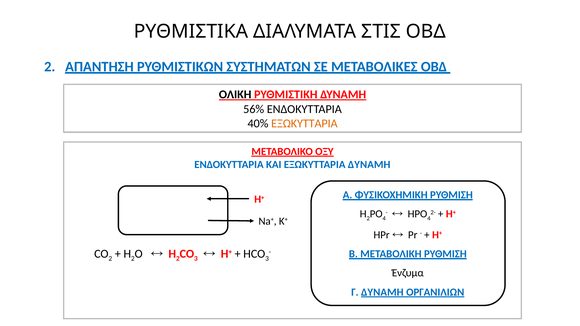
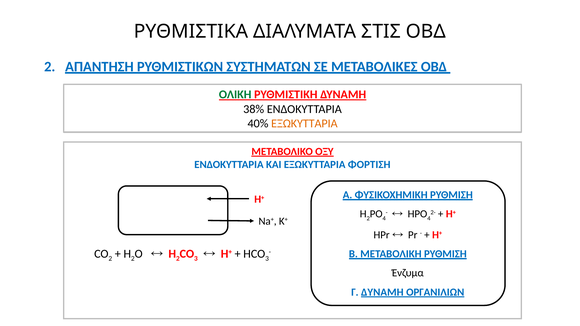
ΟΛΙΚΗ colour: black -> green (235, 95)
56%: 56% -> 38% (254, 109)
ΕΞΩΚΥΤΤΑΡΙΑ ΔΥΝΑΜΗ: ΔΥΝΑΜΗ -> ΦΟΡΤΙΣΗ (369, 165)
